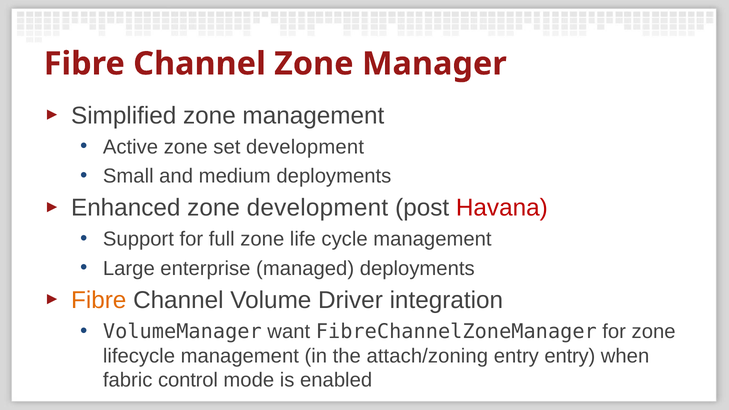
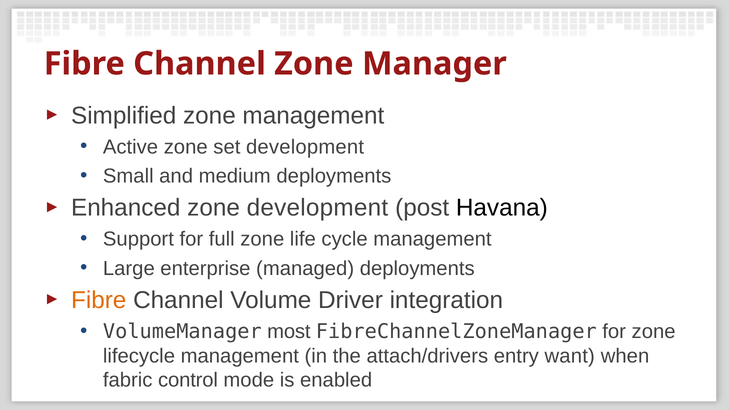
Havana colour: red -> black (502, 208)
want: want -> most (289, 332)
attach/zoning: attach/zoning -> attach/drivers (427, 356)
entry entry: entry -> want (570, 356)
